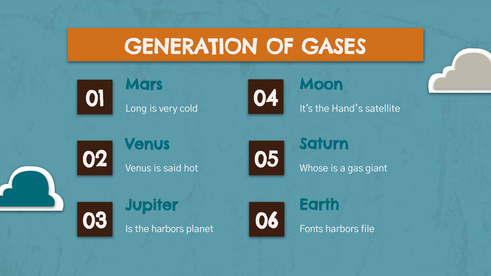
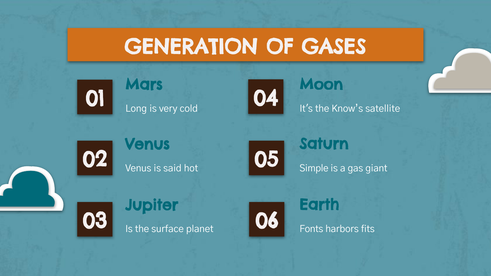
Hand’s: Hand’s -> Know’s (347, 109)
Whose: Whose -> Simple (314, 168)
the harbors: harbors -> surface (168, 229)
file: file -> fits (368, 229)
